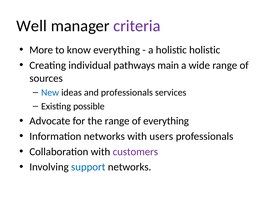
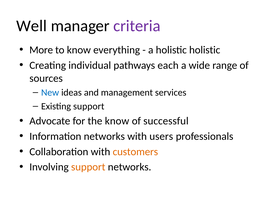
main: main -> each (168, 65)
and professionals: professionals -> management (127, 93)
Existing possible: possible -> support (89, 106)
the range: range -> know (117, 121)
of everything: everything -> successful (166, 121)
customers colour: purple -> orange (135, 152)
support colour: blue -> orange (88, 167)
